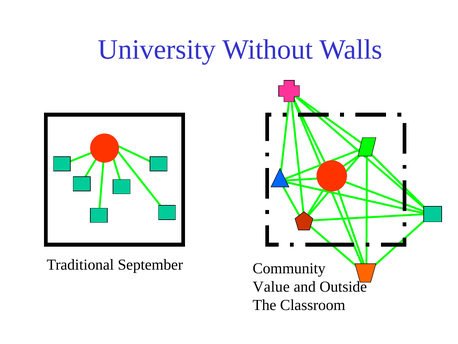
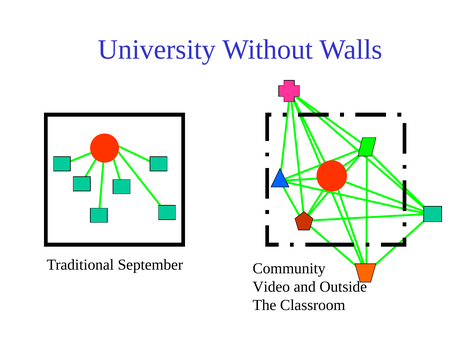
Value: Value -> Video (271, 287)
